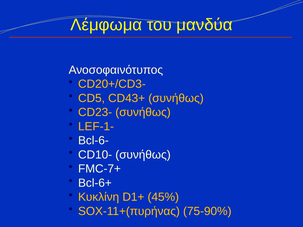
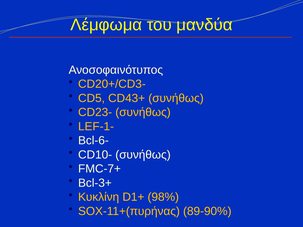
Bcl-6+: Bcl-6+ -> Bcl-3+ (95, 183)
45%: 45% -> 98% (163, 197)
75-90%: 75-90% -> 89-90% (207, 211)
